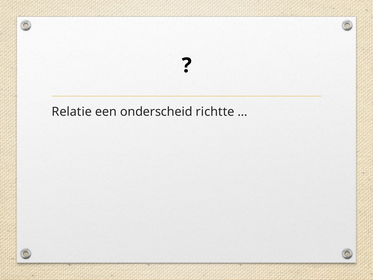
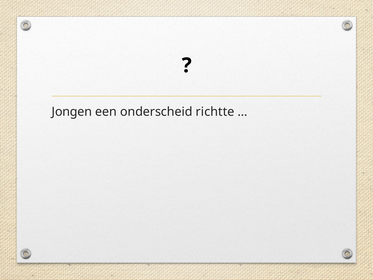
Relatie: Relatie -> Jongen (72, 112)
